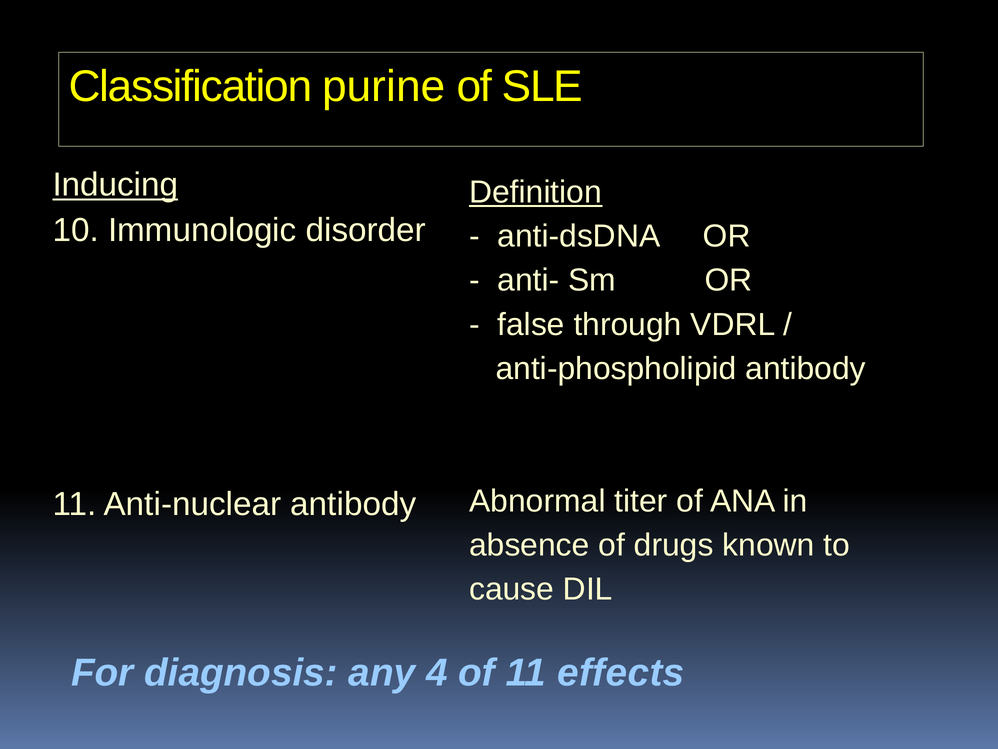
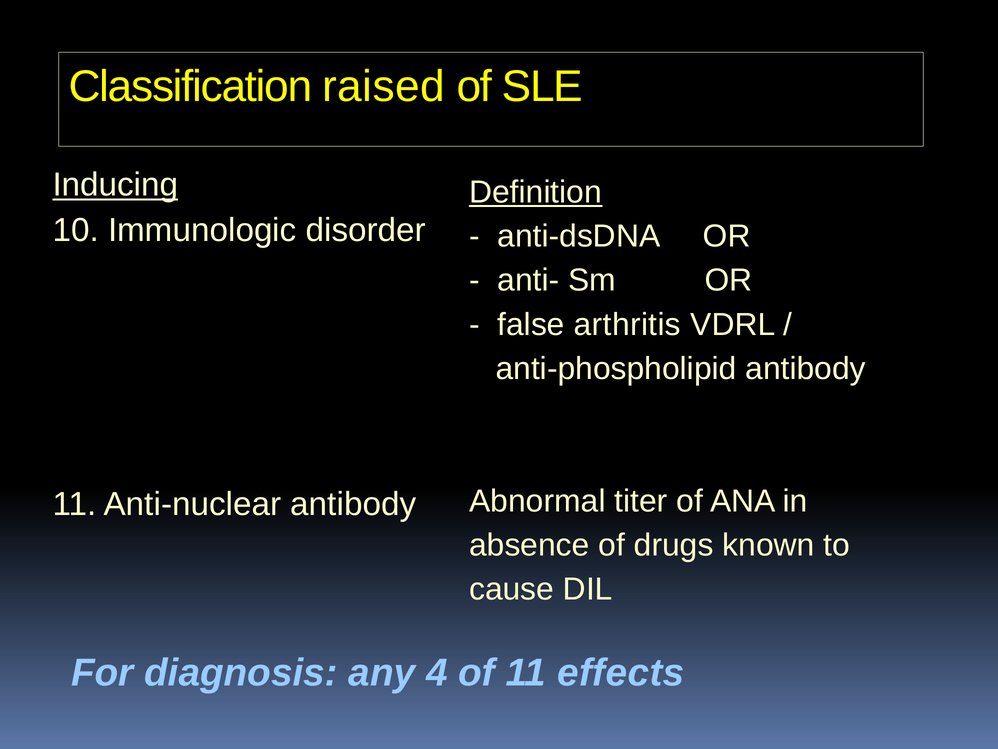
purine: purine -> raised (384, 87)
through: through -> arthritis (627, 324)
